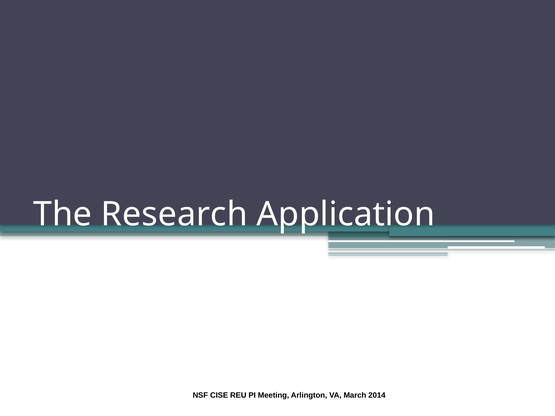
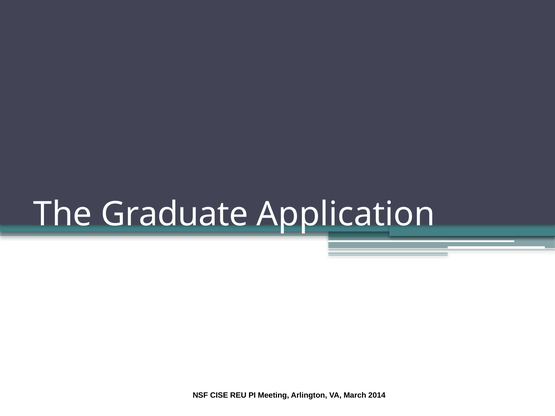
Research: Research -> Graduate (175, 214)
